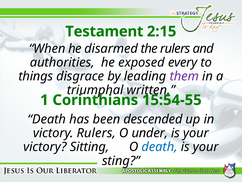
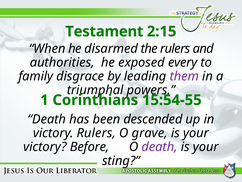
things: things -> family (36, 76)
written: written -> powers (151, 90)
under: under -> grave (150, 133)
Sitting: Sitting -> Before (90, 147)
death colour: blue -> purple (160, 147)
